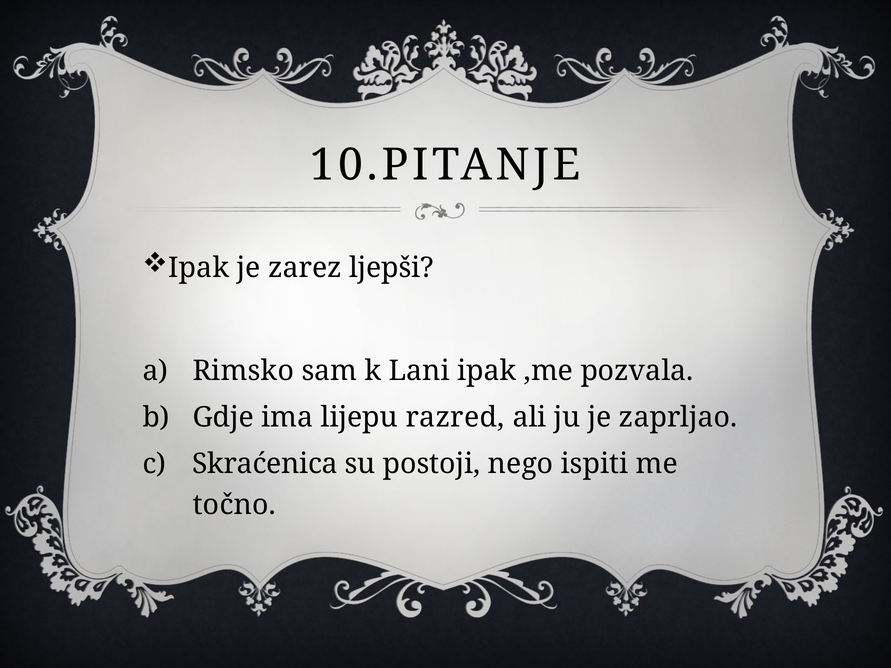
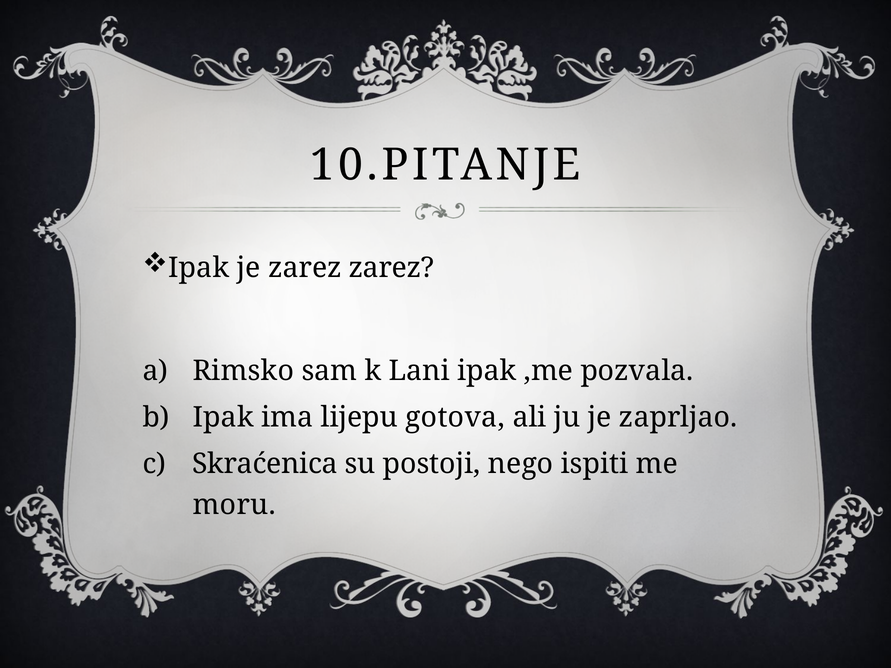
zarez ljepši: ljepši -> zarez (392, 268)
Gdje: Gdje -> Ipak (223, 418)
razred: razred -> gotova (455, 418)
točno: točno -> moru (234, 505)
